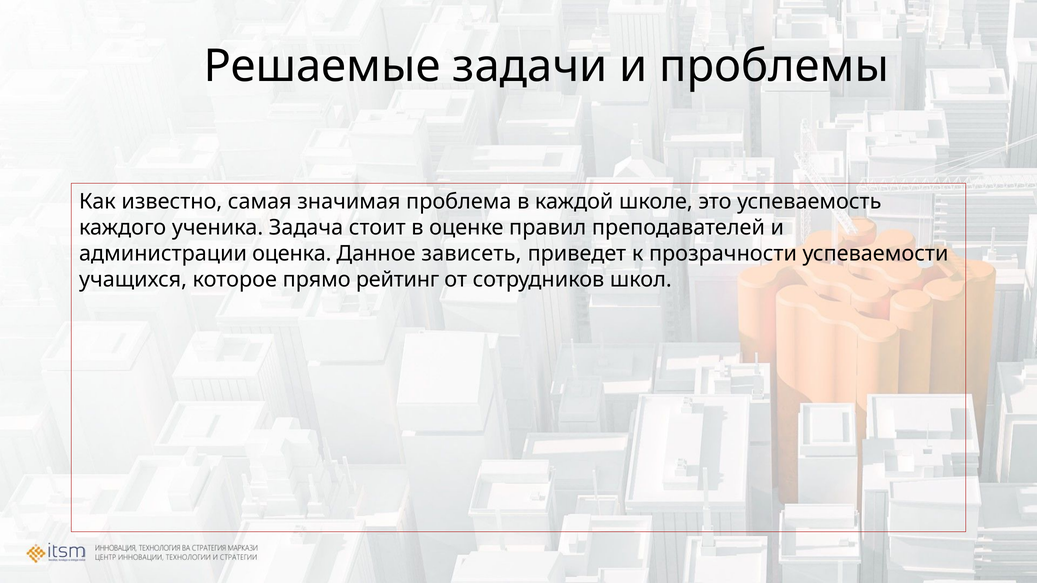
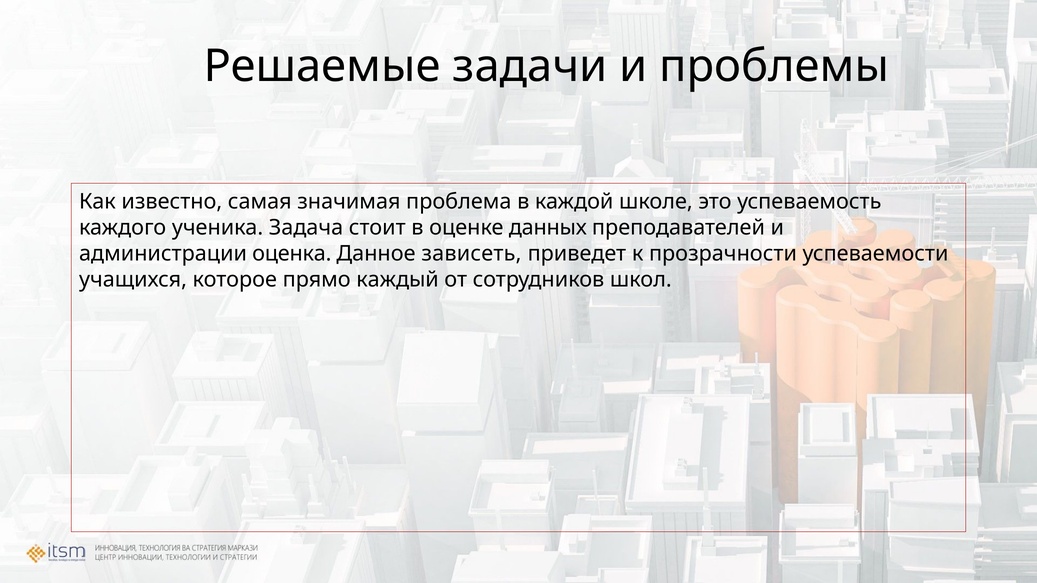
правил: правил -> данных (548, 228)
рейтинг: рейтинг -> каждый (398, 280)
